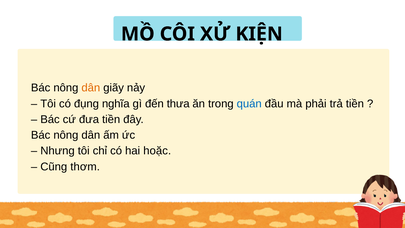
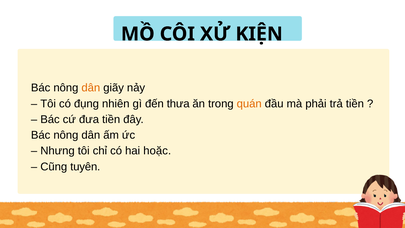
nghĩa: nghĩa -> nhiên (116, 104)
quán colour: blue -> orange (249, 104)
thơm: thơm -> tuyên (85, 167)
